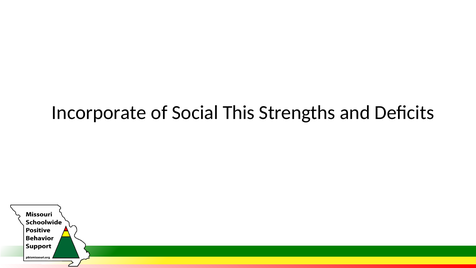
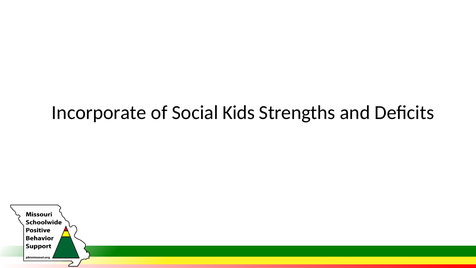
This: This -> Kids (239, 113)
